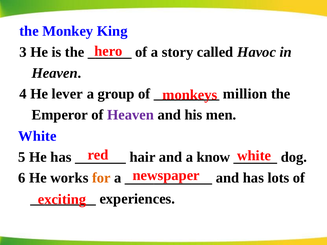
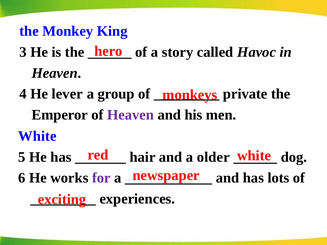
million: million -> private (245, 94)
know: know -> older (213, 157)
for colour: orange -> purple (101, 178)
